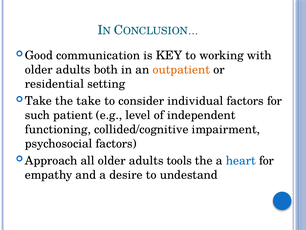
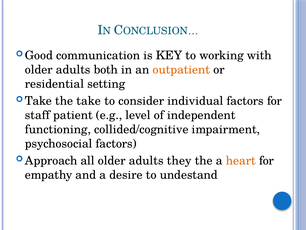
such: such -> staff (37, 115)
tools: tools -> they (179, 160)
heart colour: blue -> orange (241, 160)
